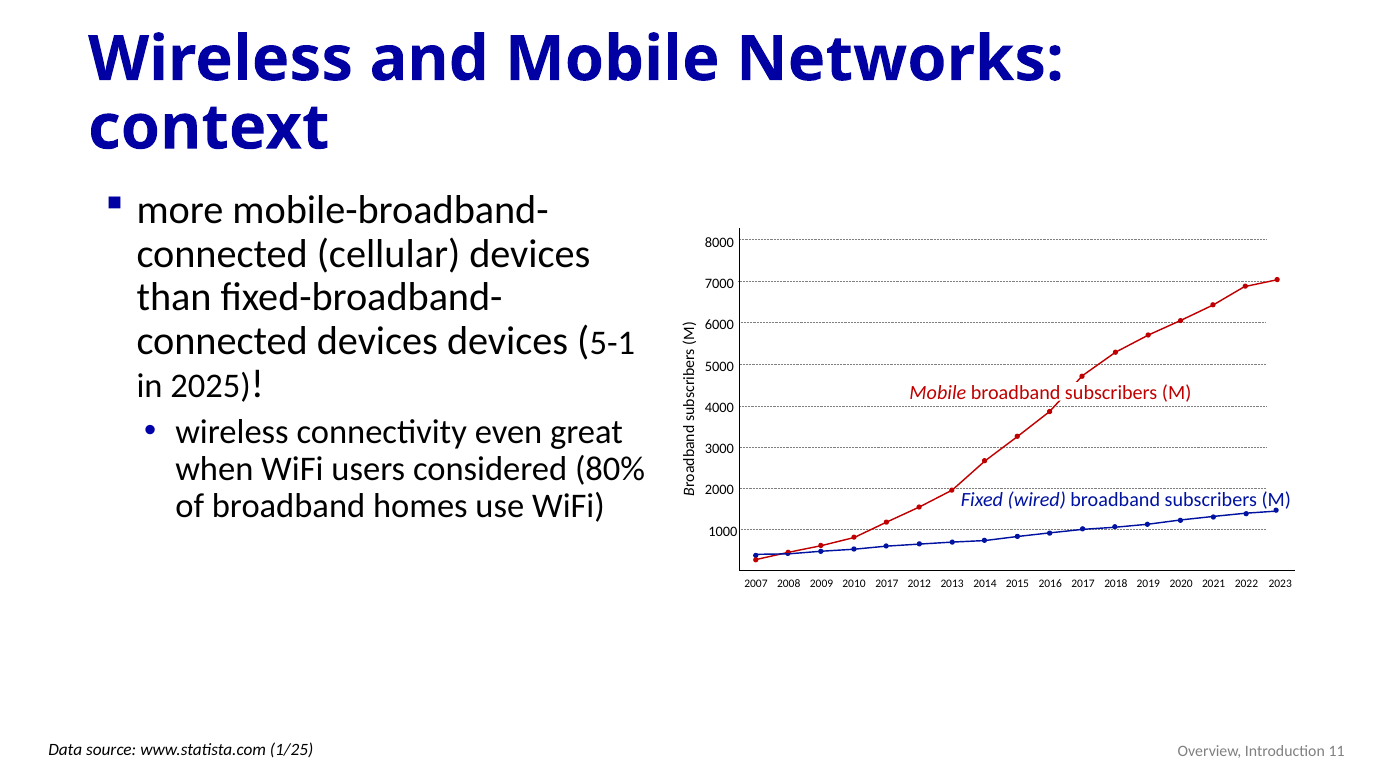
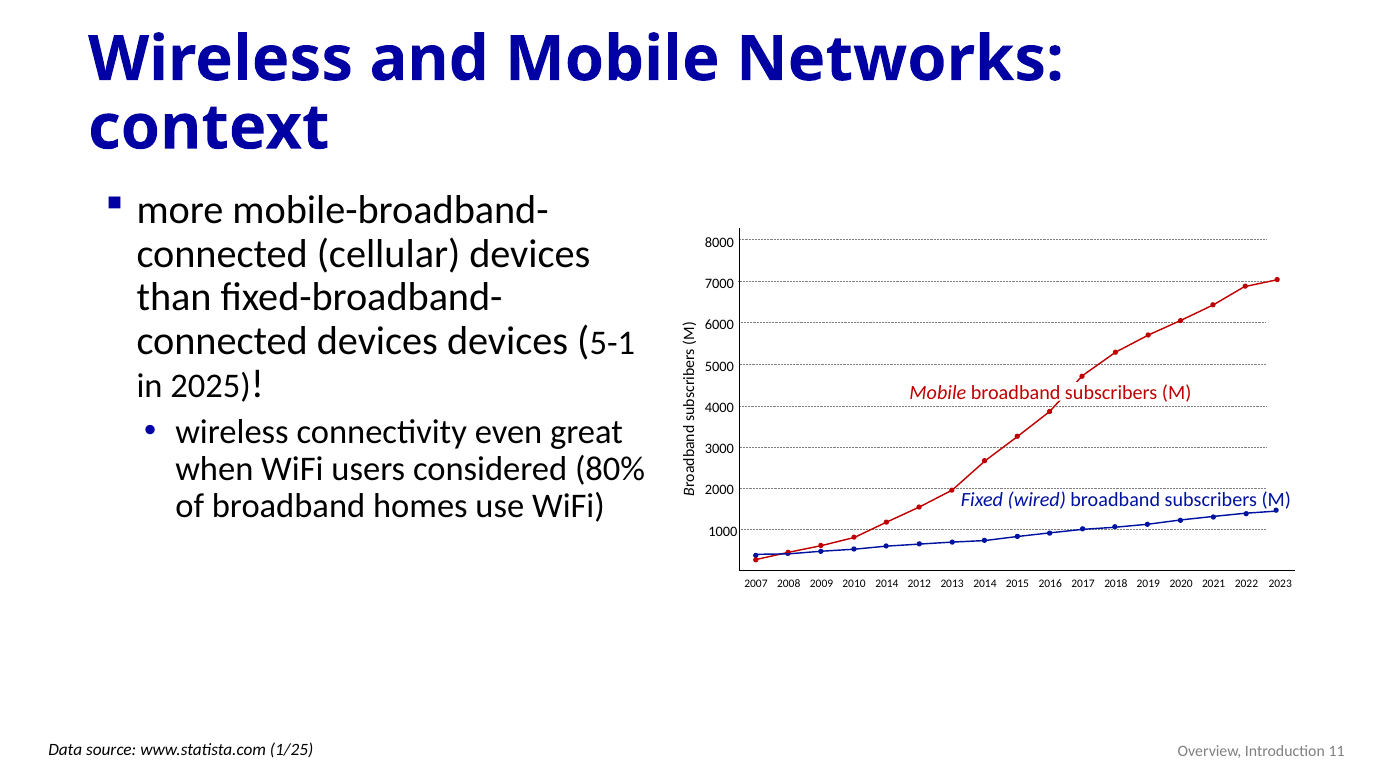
2010 2017: 2017 -> 2014 (887, 584)
